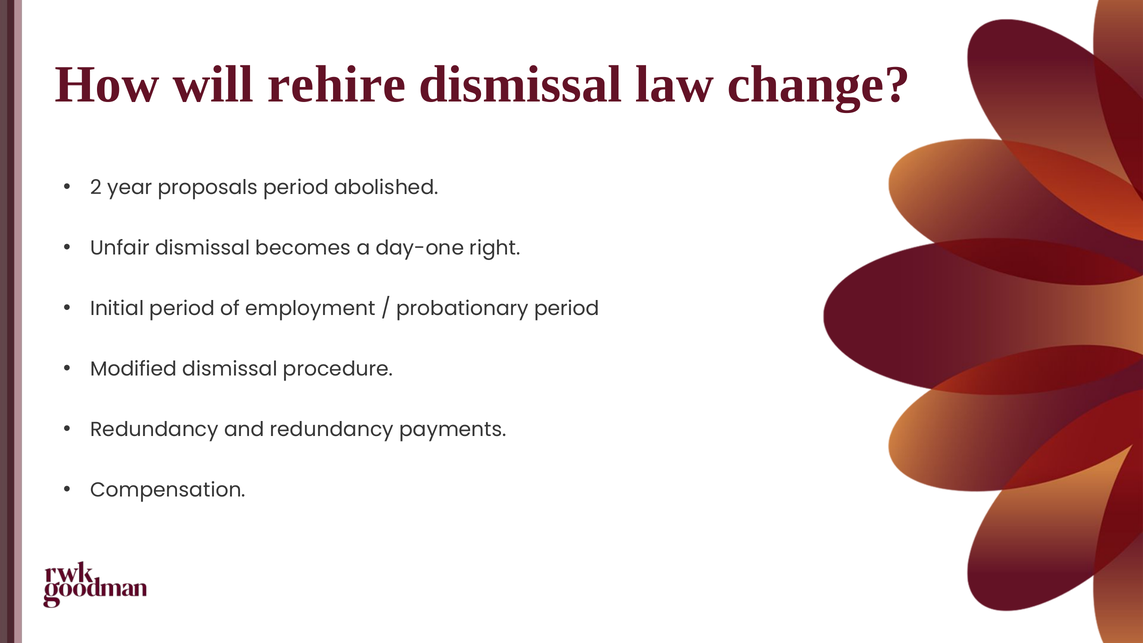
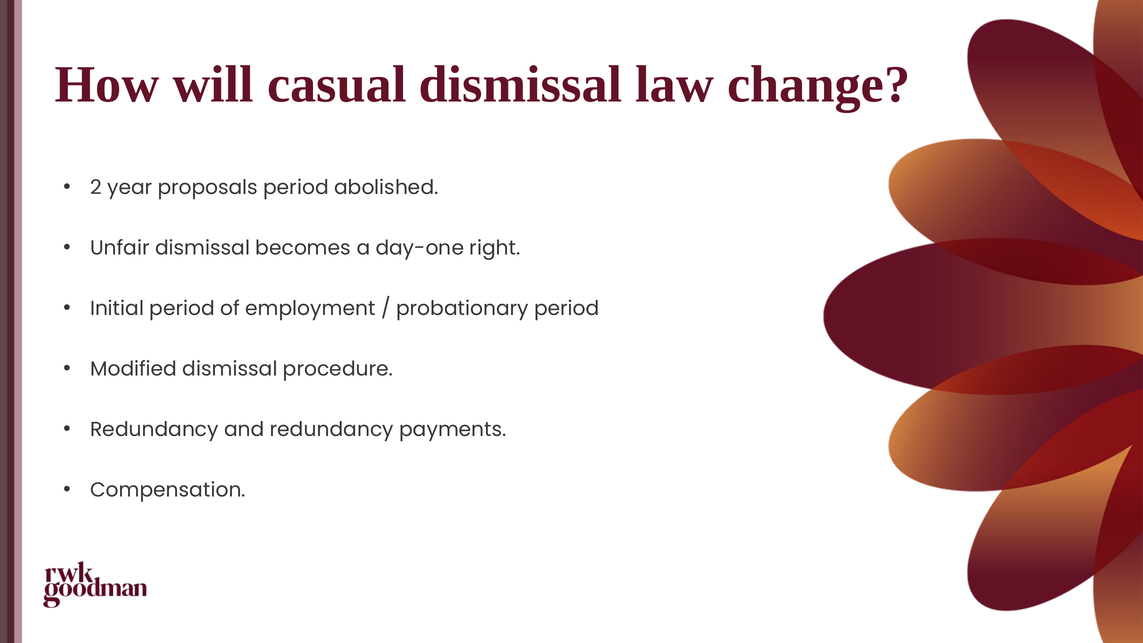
rehire: rehire -> casual (337, 84)
